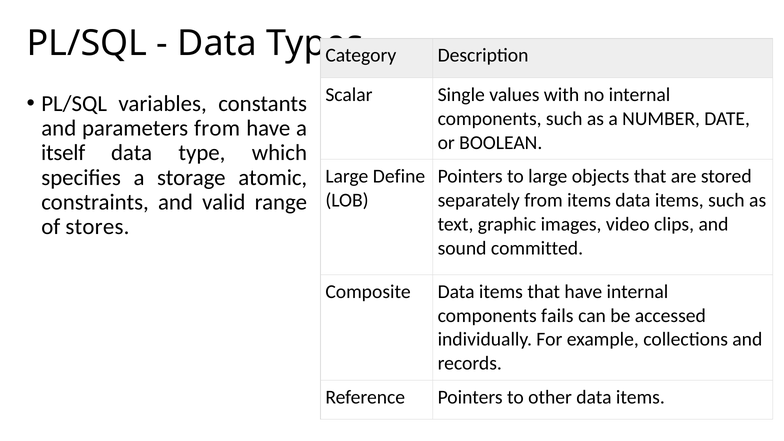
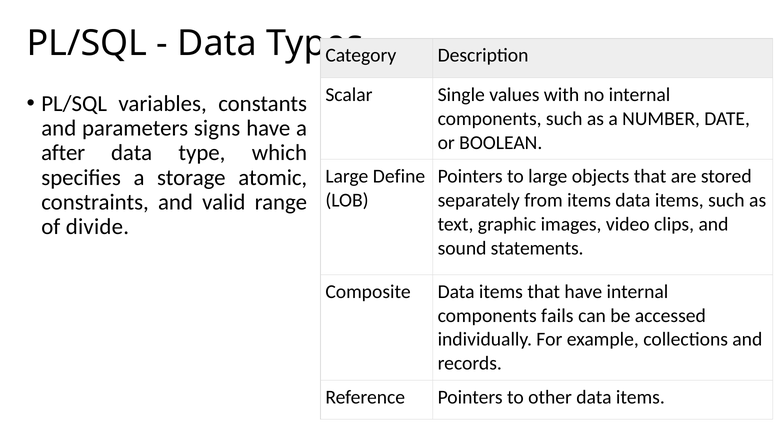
parameters from: from -> signs (217, 128)
itself: itself -> after (63, 153)
stores: stores -> divide (97, 227)
committed: committed -> statements (537, 248)
